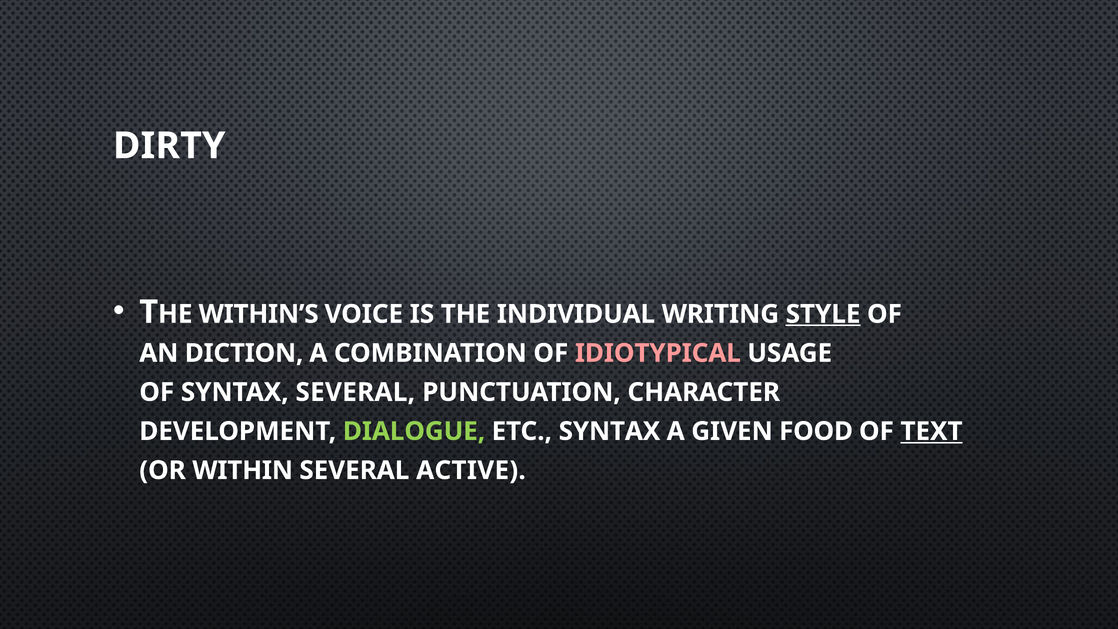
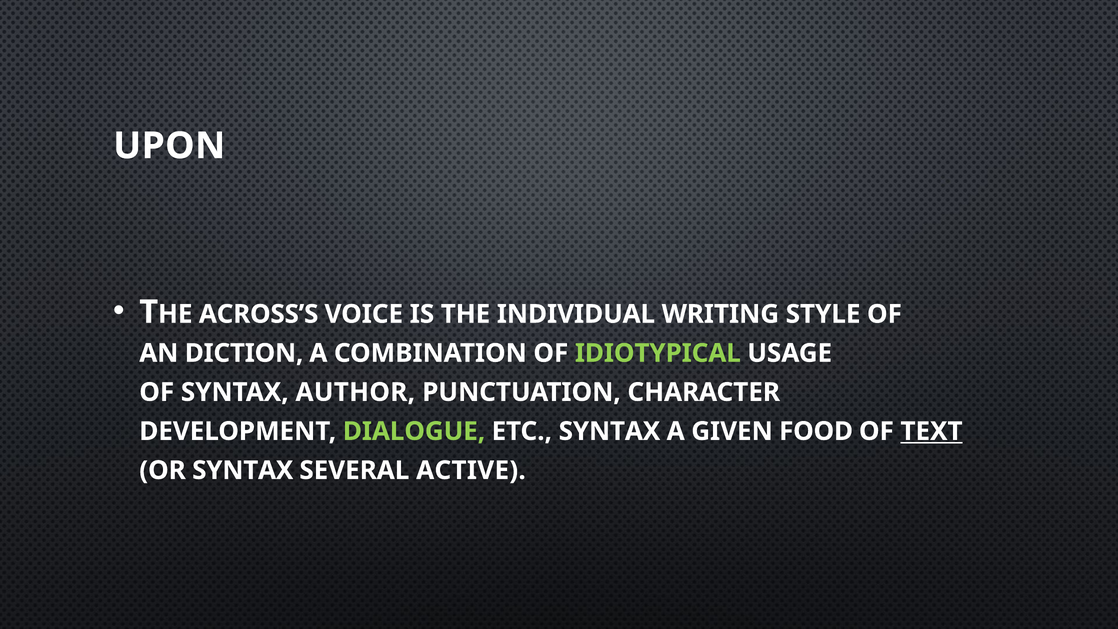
DIRTY: DIRTY -> UPON (169, 146)
WITHIN’S: WITHIN’S -> ACROSS’S (259, 314)
STYLE underline: present -> none (823, 314)
IDIOTYPICAL colour: pink -> light green (658, 353)
SYNTAX SEVERAL: SEVERAL -> AUTHOR (355, 392)
OR WITHIN: WITHIN -> SYNTAX (243, 470)
